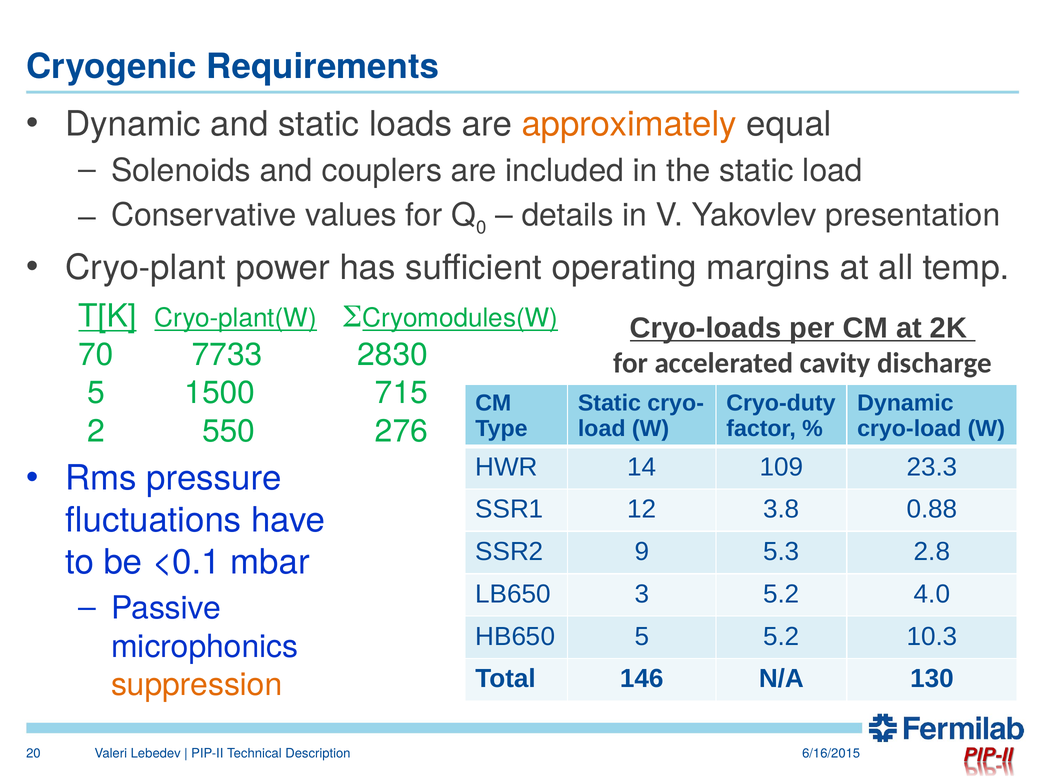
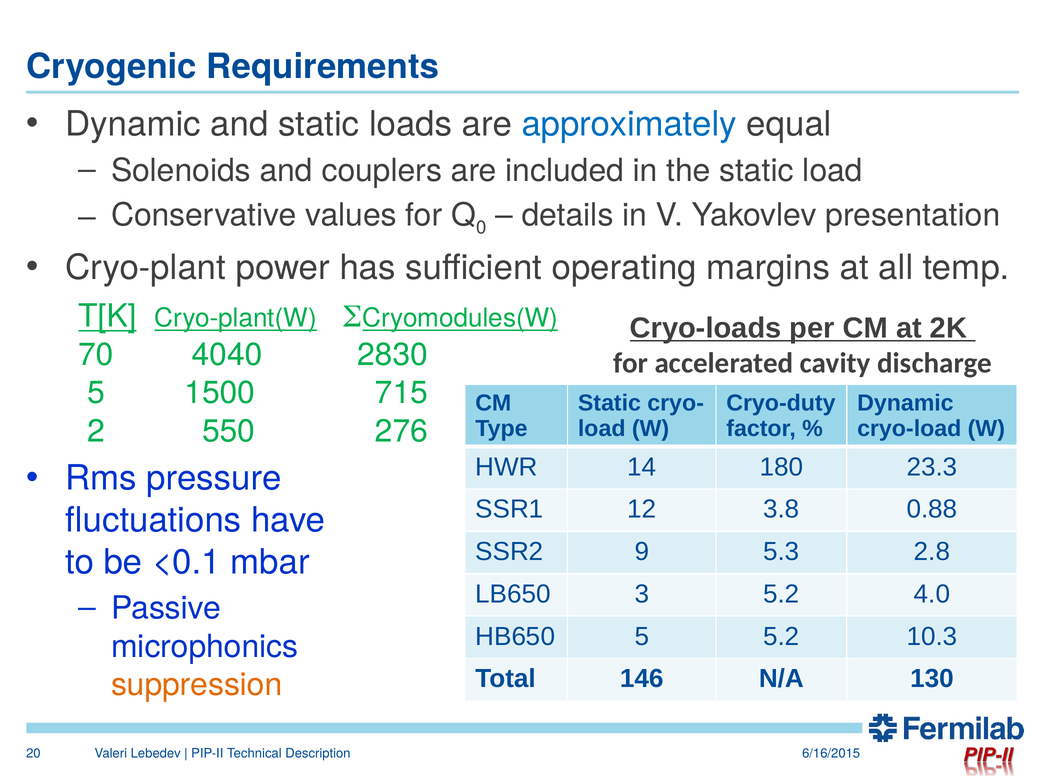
approximately colour: orange -> blue (629, 124)
7733: 7733 -> 4040 (227, 354)
109: 109 -> 180 (781, 467)
